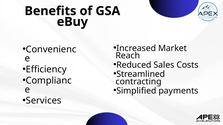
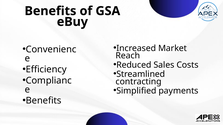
Services: Services -> Benefits (44, 101)
